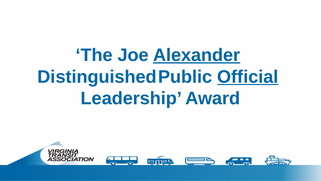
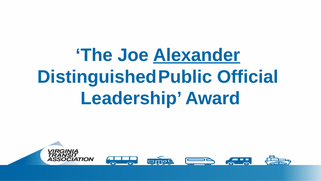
Official underline: present -> none (248, 77)
